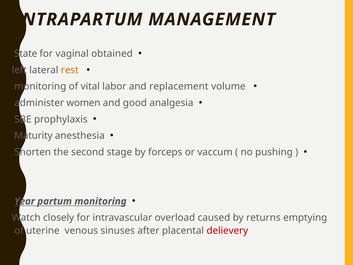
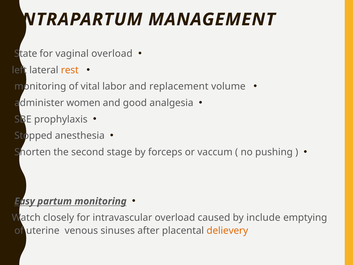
vaginal obtained: obtained -> overload (112, 54)
Maturity: Maturity -> Stopped (33, 136)
Year: Year -> Easy (25, 201)
returns: returns -> include (263, 217)
delievery colour: red -> orange (227, 230)
